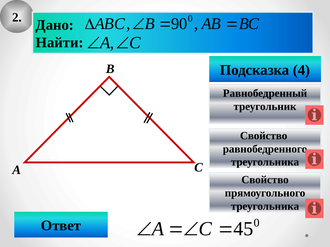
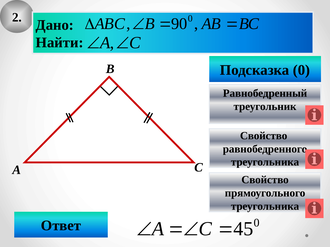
Подсказка 4: 4 -> 0 (301, 70)
